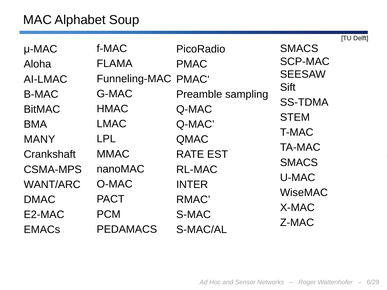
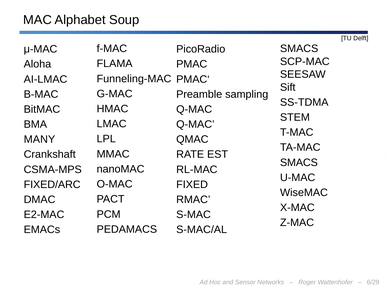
WANT/ARC: WANT/ARC -> FIXED/ARC (52, 185)
INTER: INTER -> FIXED (192, 185)
